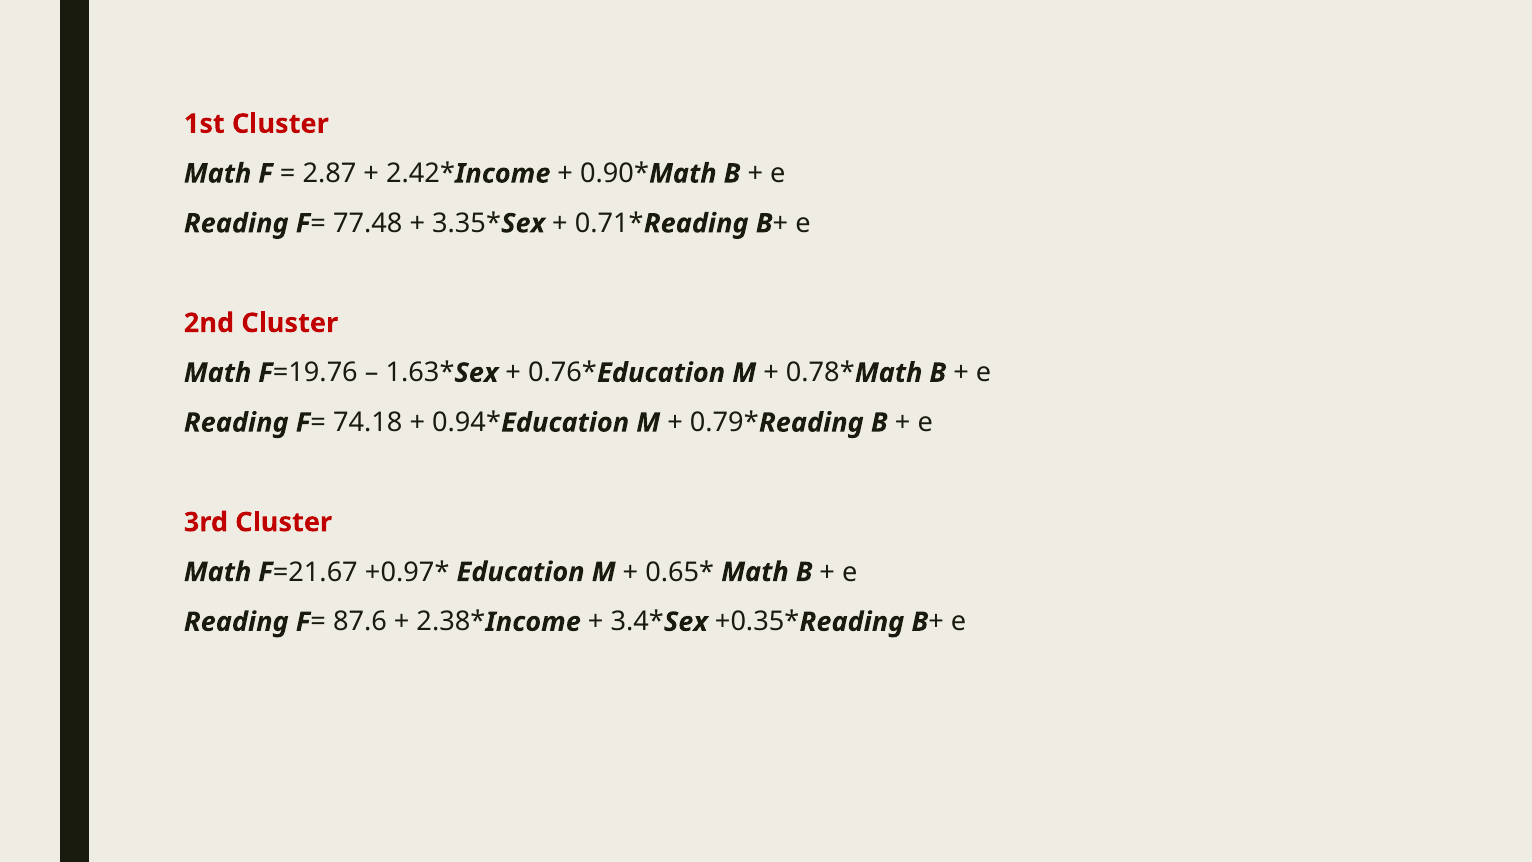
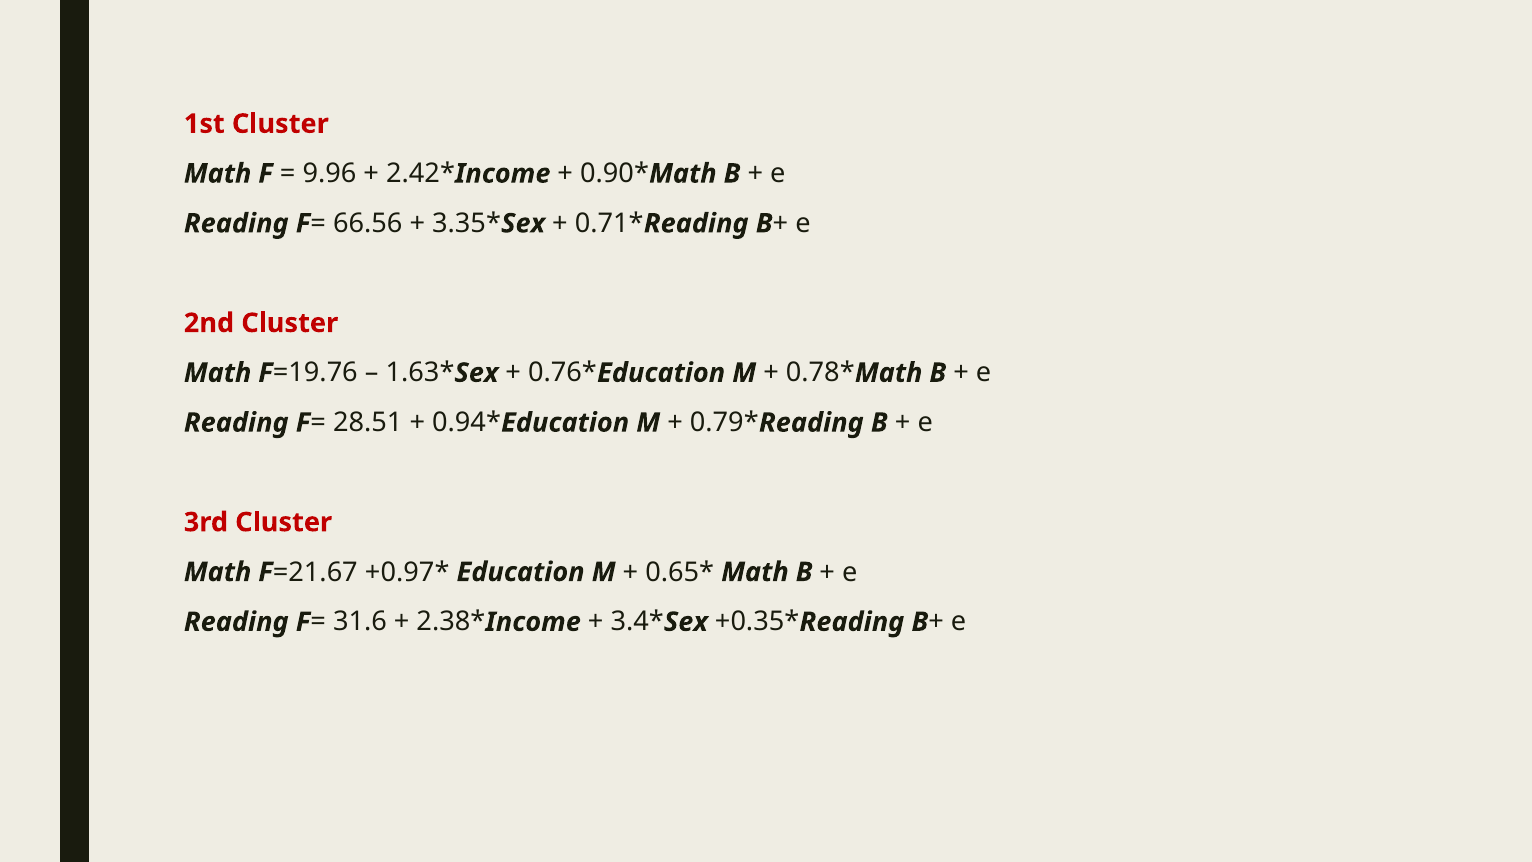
2.87: 2.87 -> 9.96 (329, 174)
77.48: 77.48 -> 66.56 (368, 223)
74.18: 74.18 -> 28.51 (368, 423)
87.6: 87.6 -> 31.6 (360, 622)
